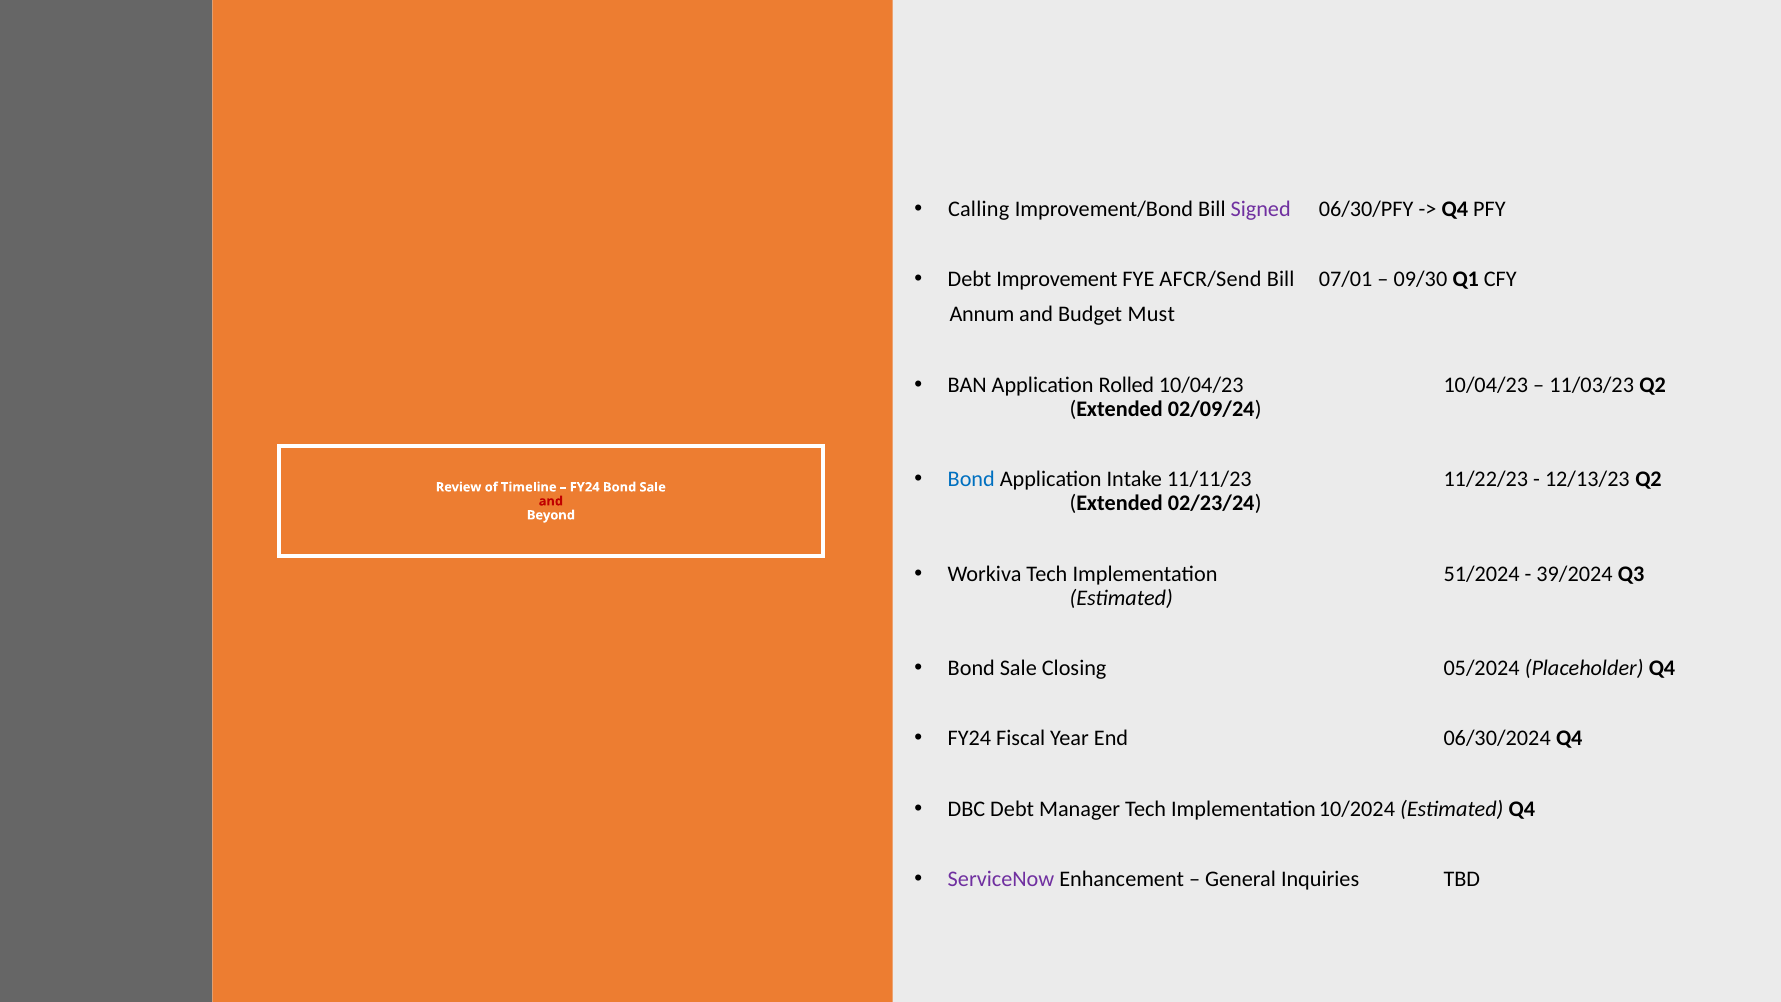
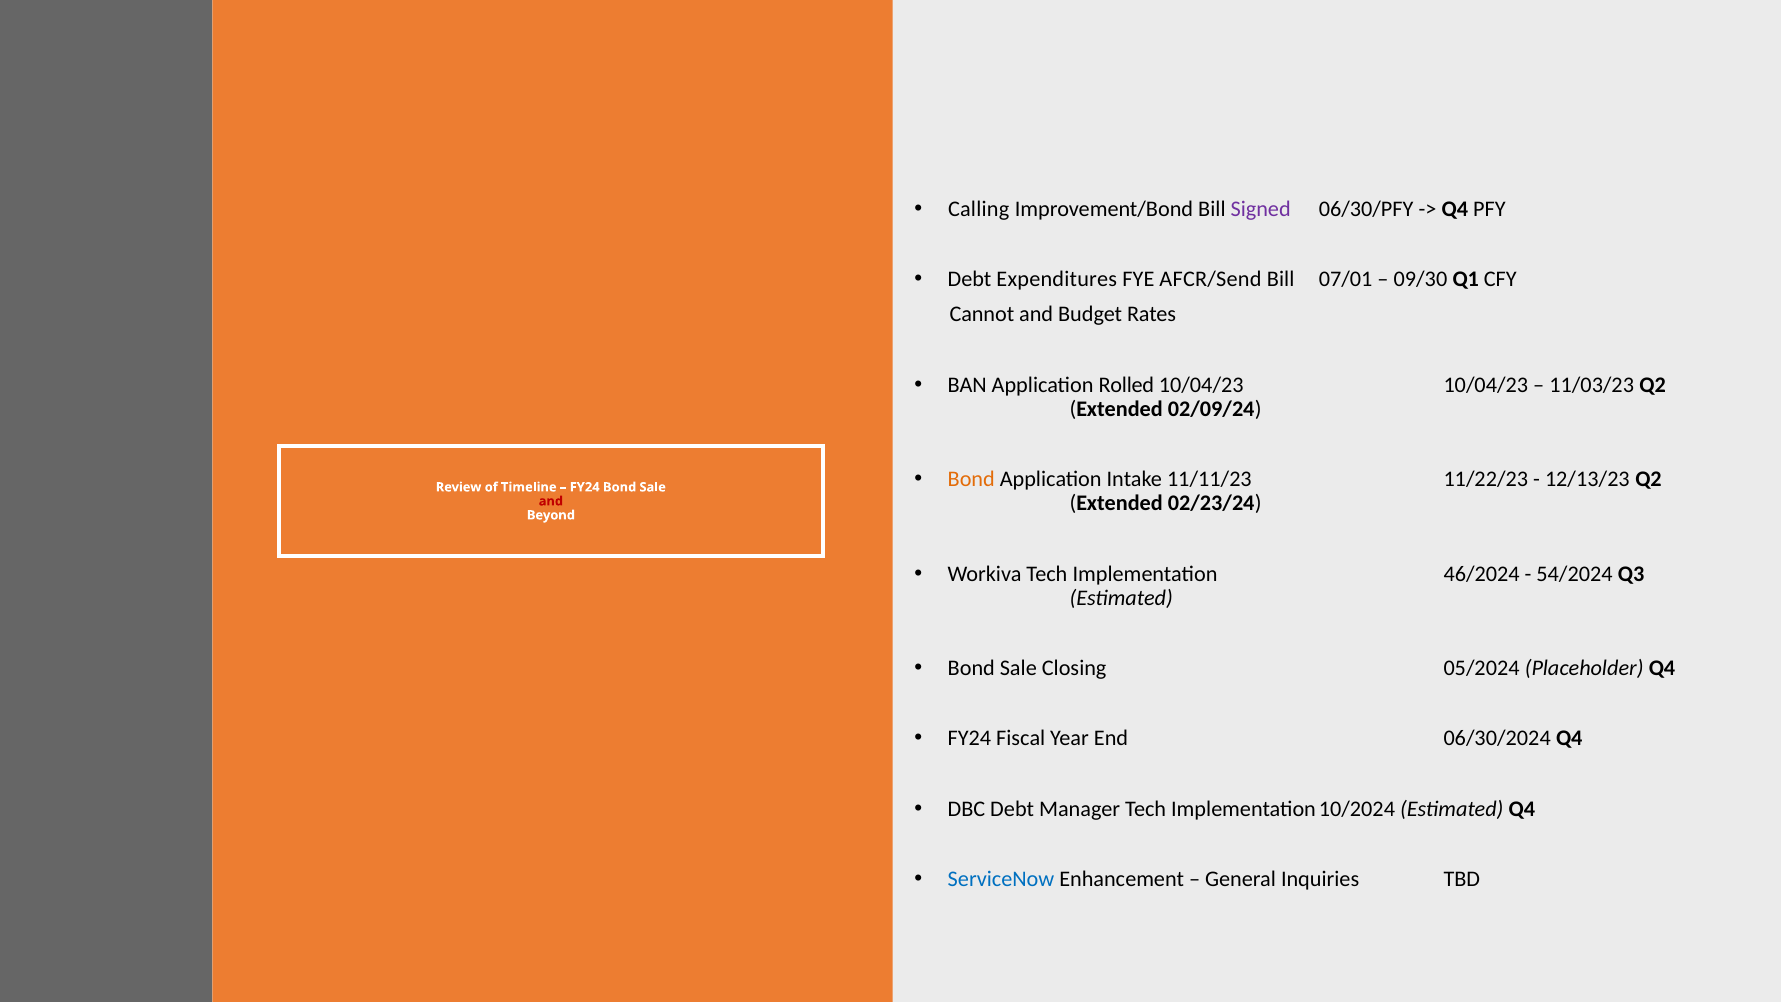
Improvement: Improvement -> Expenditures (1057, 279)
Annum: Annum -> Cannot (982, 314)
Must: Must -> Rates (1152, 314)
Bond colour: blue -> orange (971, 479)
51/2024: 51/2024 -> 46/2024 (1482, 574)
39/2024: 39/2024 -> 54/2024 (1575, 574)
ServiceNow colour: purple -> blue (1001, 879)
